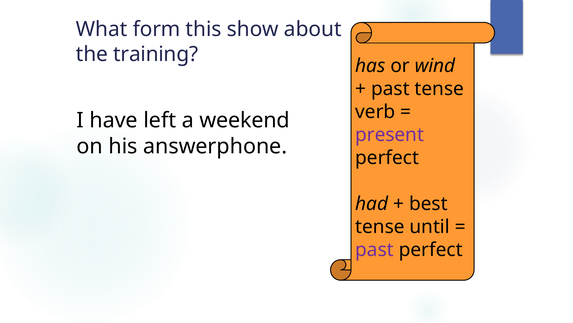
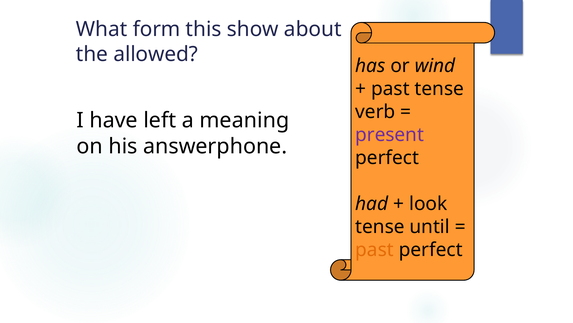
training: training -> allowed (156, 54)
weekend: weekend -> meaning (244, 120)
best: best -> look (428, 203)
past colour: purple -> orange (374, 249)
